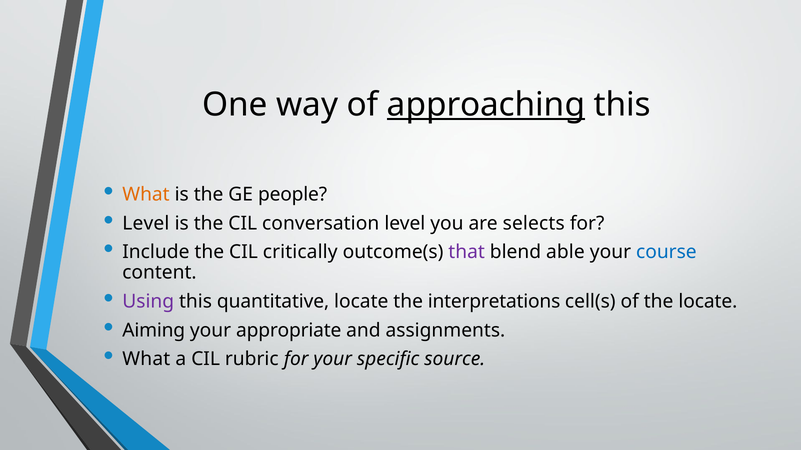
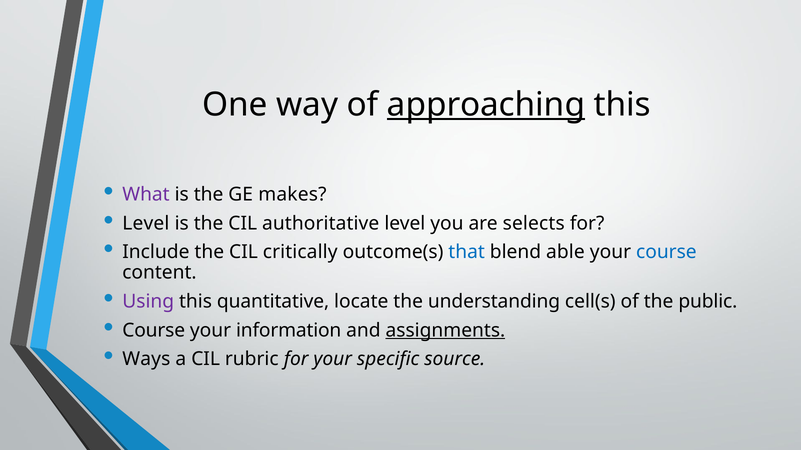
What colour: orange -> purple (146, 195)
people: people -> makes (292, 195)
conversation: conversation -> authoritative (321, 223)
that colour: purple -> blue (467, 252)
interpretations: interpretations -> understanding (494, 302)
the locate: locate -> public (708, 302)
Aiming: Aiming -> Course (154, 331)
appropriate: appropriate -> information (289, 331)
assignments underline: none -> present (445, 331)
What: What -> Ways (146, 359)
